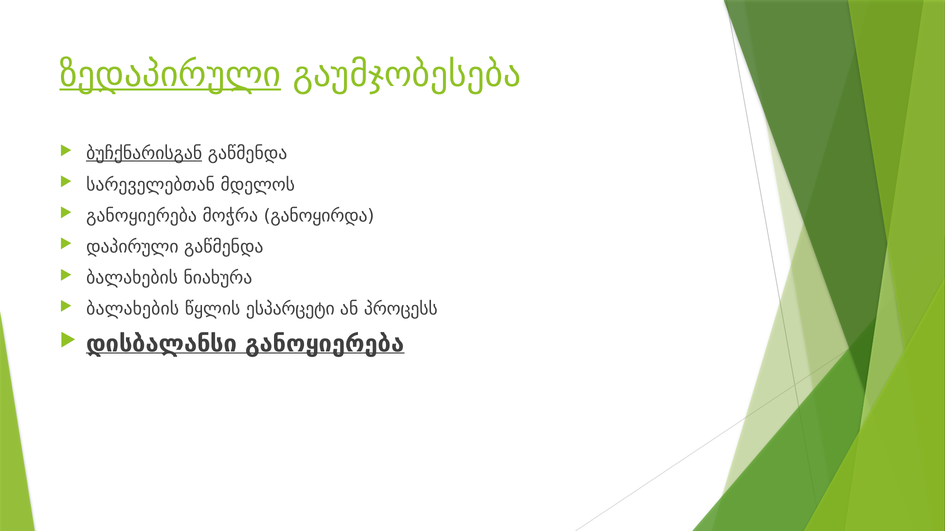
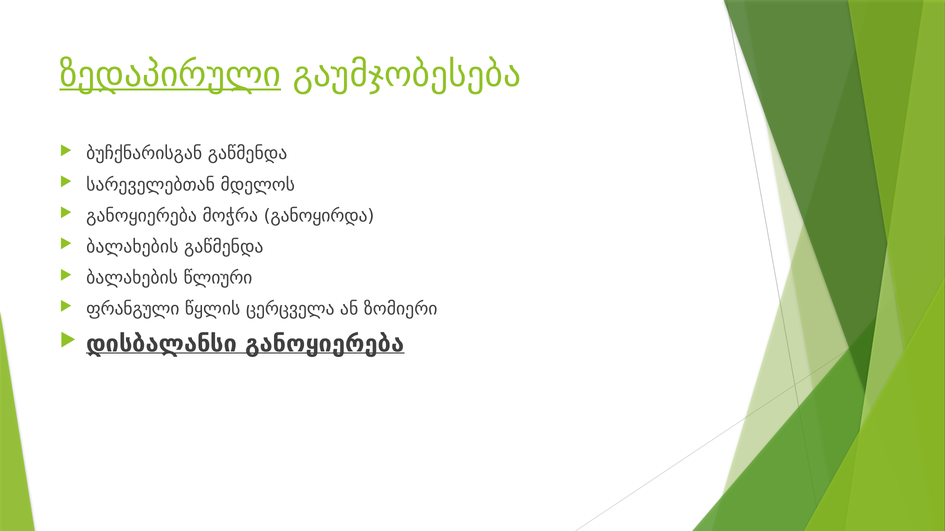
ბუჩქნარისგან underline: present -> none (144, 154)
დაპირული: დაპირული -> ბალახების (132, 247)
ნიახურა: ნიახურა -> წლიური (218, 278)
ბალახების: ბალახების -> ფრანგული (133, 309)
ესპარცეტი: ესპარცეტი -> ცერცველა (290, 309)
პროცესს: პროცესს -> ზომიერი (401, 309)
